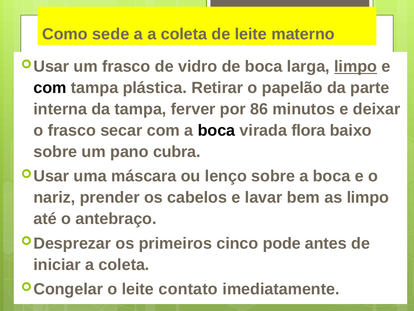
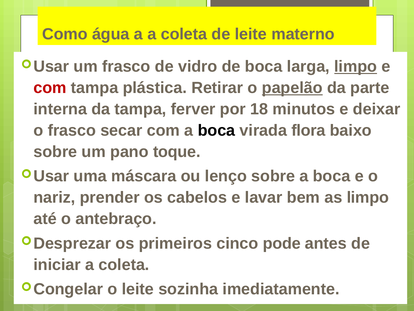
sede: sede -> água (111, 34)
com colour: black -> red (50, 88)
papelão underline: none -> present (292, 88)
86: 86 -> 18 (259, 109)
cubra: cubra -> toque (177, 152)
contato: contato -> sozinha (188, 289)
